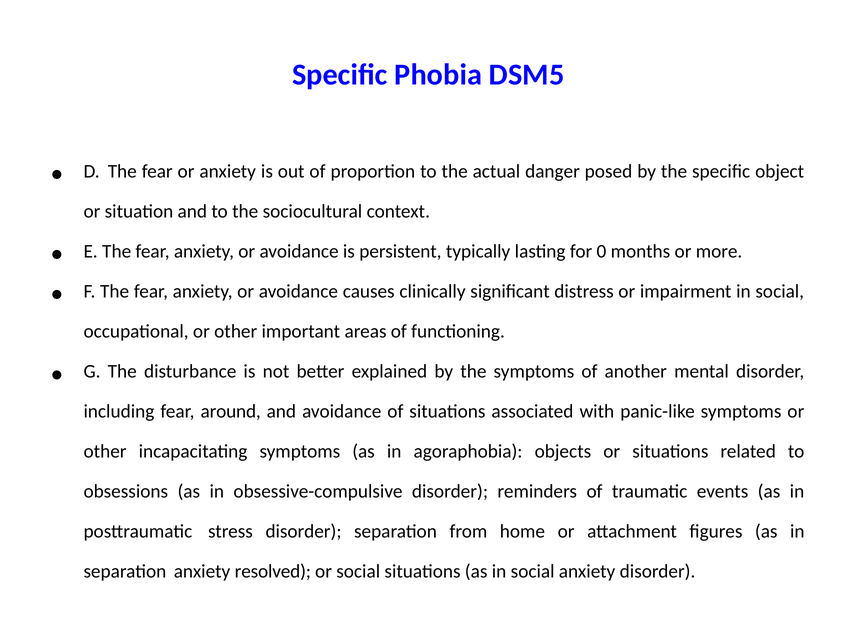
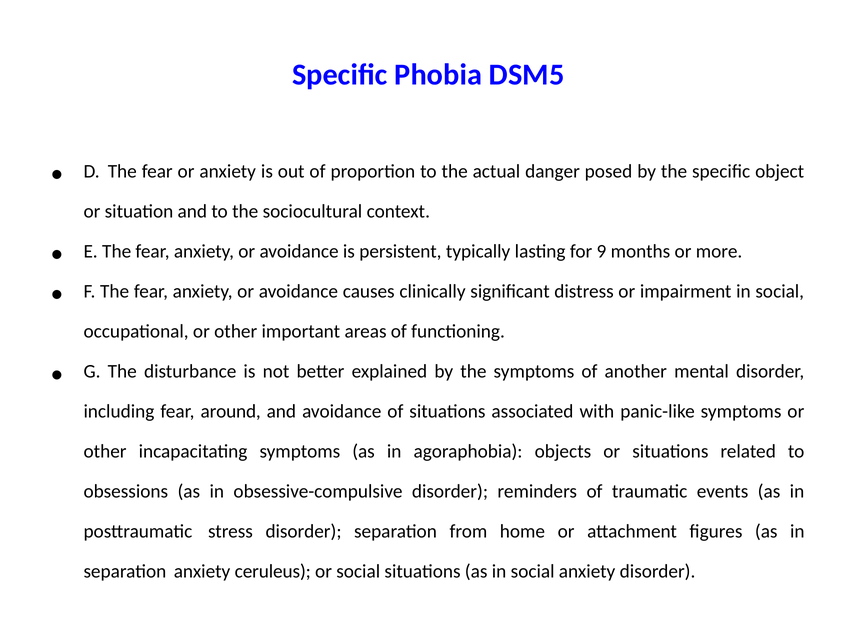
0: 0 -> 9 (601, 251)
resolved: resolved -> ceruleus (273, 571)
